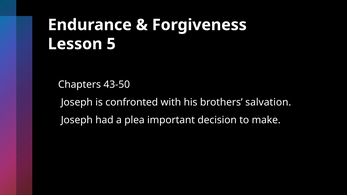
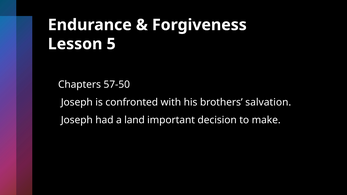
43-50: 43-50 -> 57-50 (117, 85)
plea: plea -> land (135, 120)
